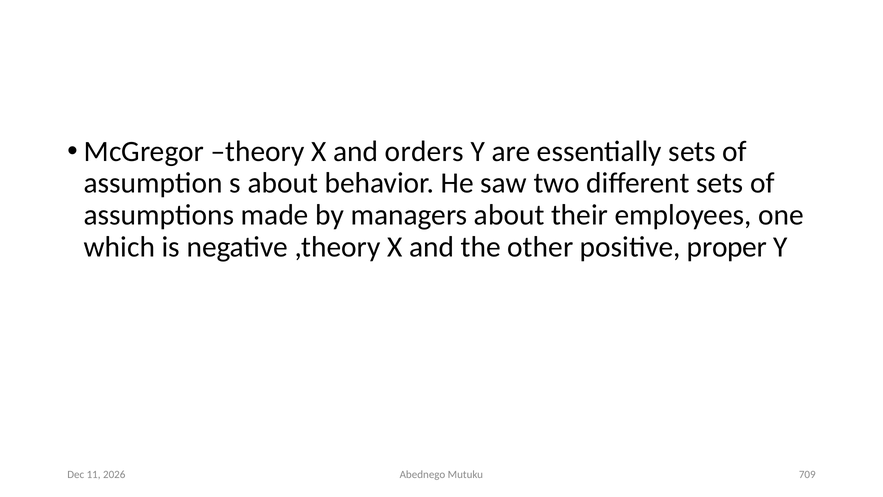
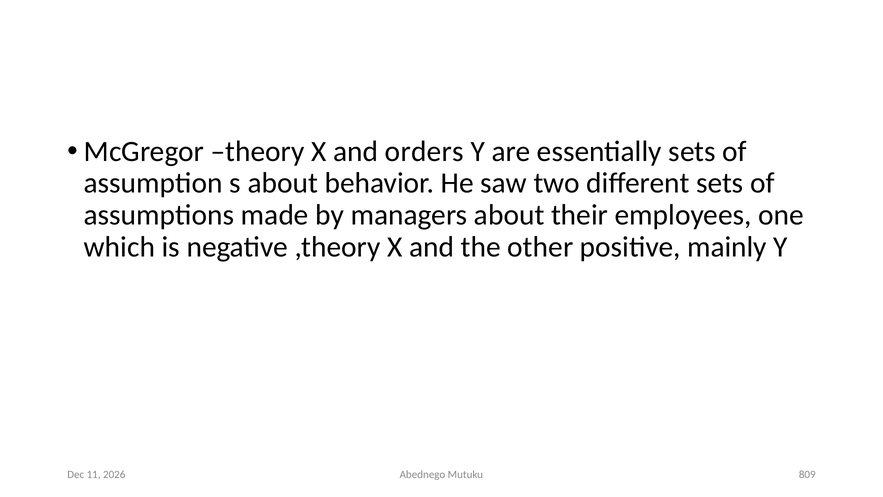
proper: proper -> mainly (727, 247)
709: 709 -> 809 (807, 474)
